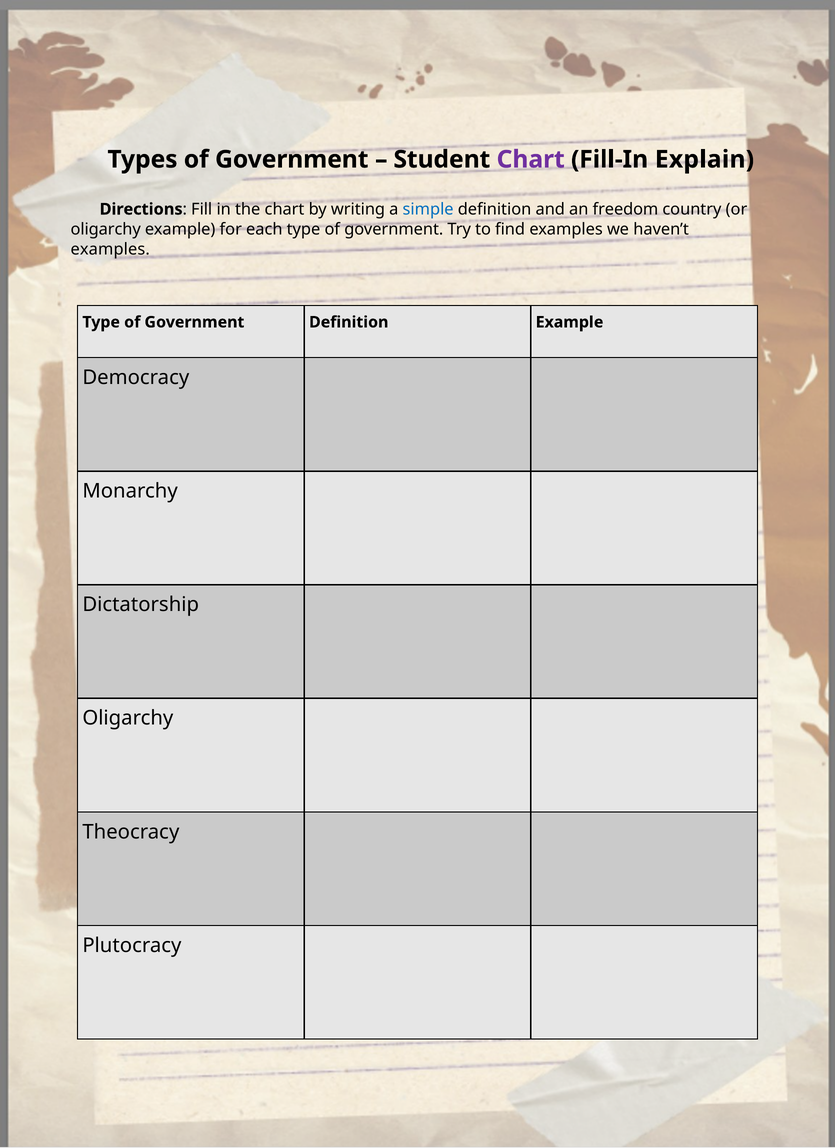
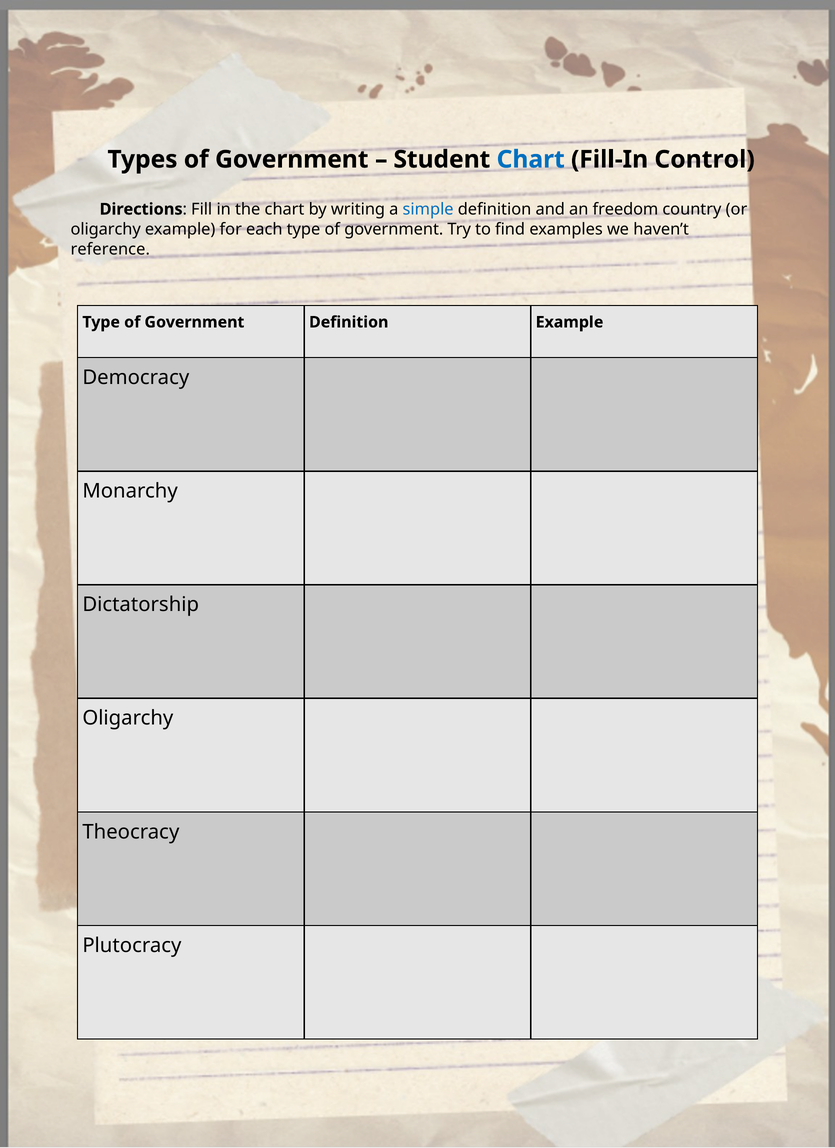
Chart colour: purple -> blue (531, 159)
Explain: Explain -> Control (705, 159)
examples: examples -> reference (110, 249)
